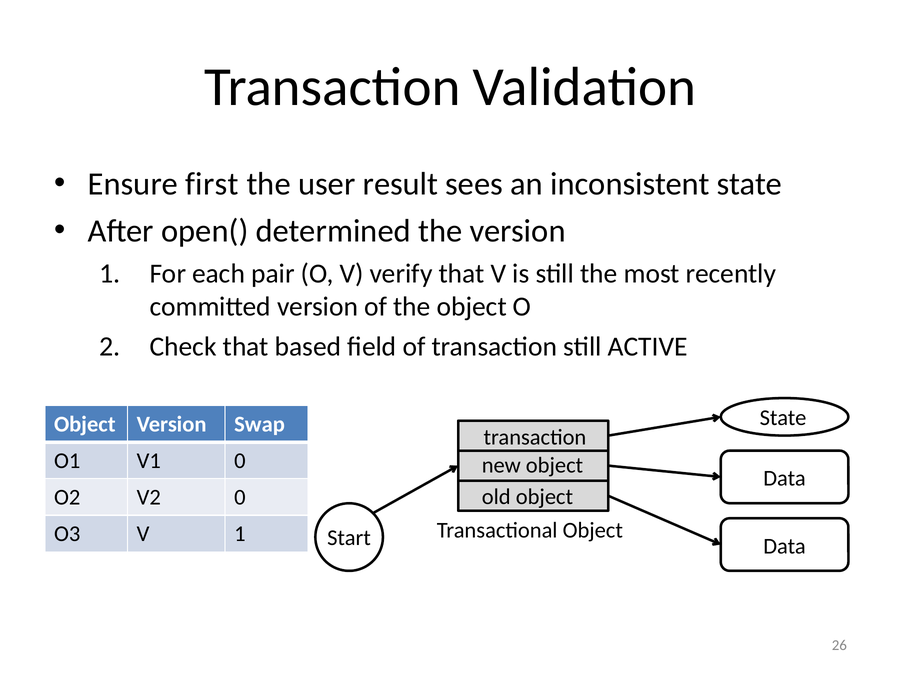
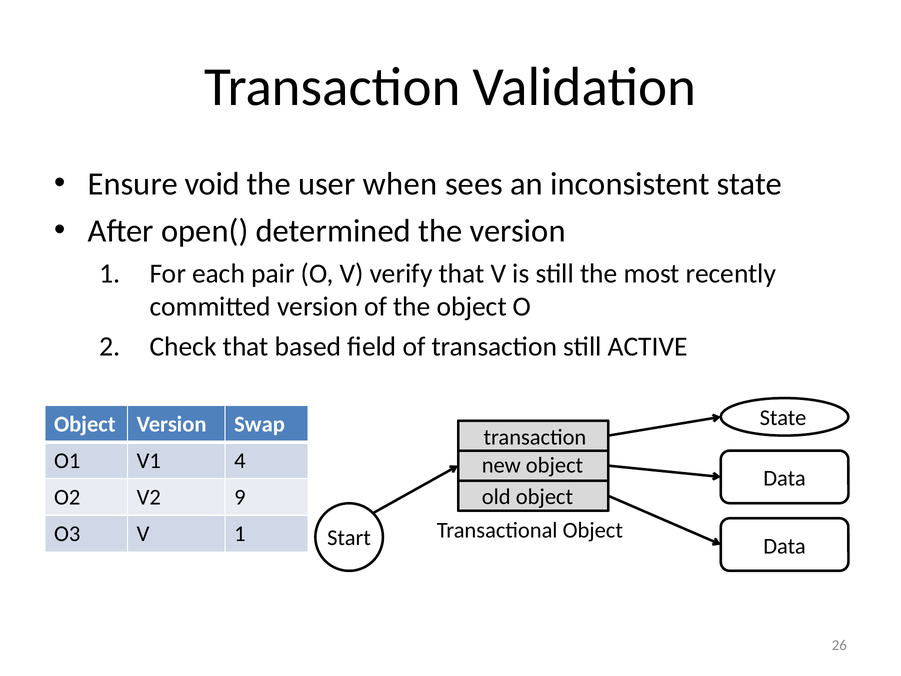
first: first -> void (212, 184)
result: result -> when (400, 184)
V1 0: 0 -> 4 (240, 461)
V2 0: 0 -> 9 (240, 497)
